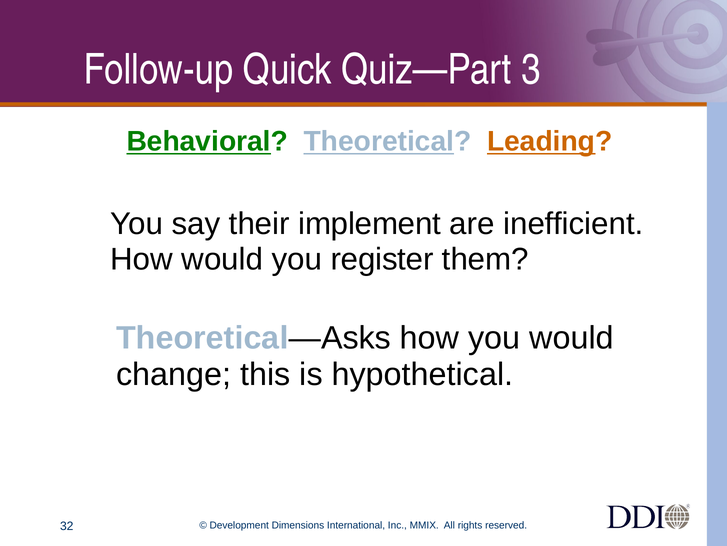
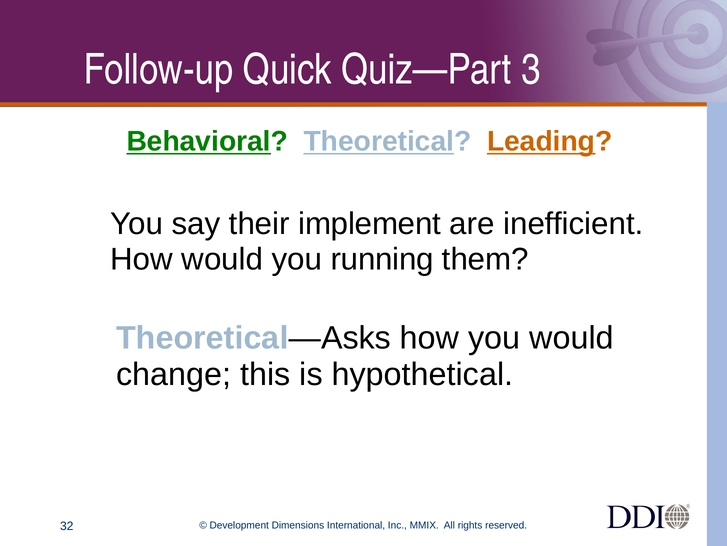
register: register -> running (382, 259)
